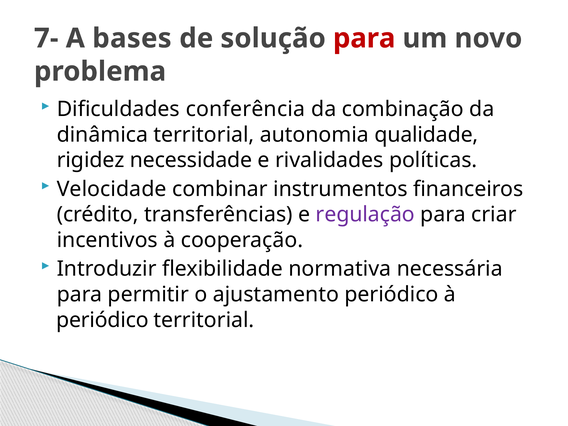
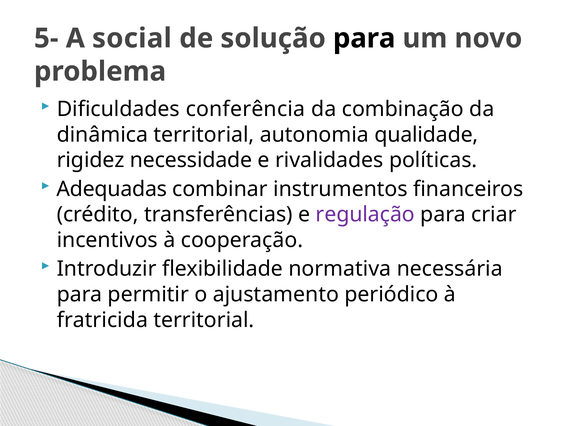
7-: 7- -> 5- (46, 38)
bases: bases -> social (132, 38)
para colour: red -> black (364, 38)
Velocidade: Velocidade -> Adequadas (112, 189)
periódico: periódico -> fratricida (102, 320)
